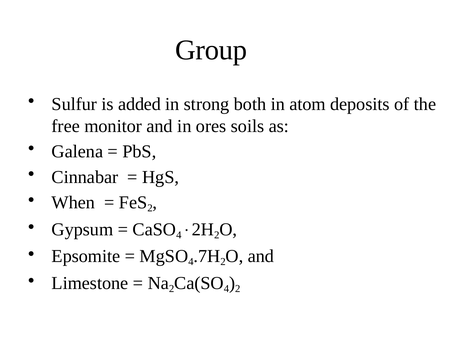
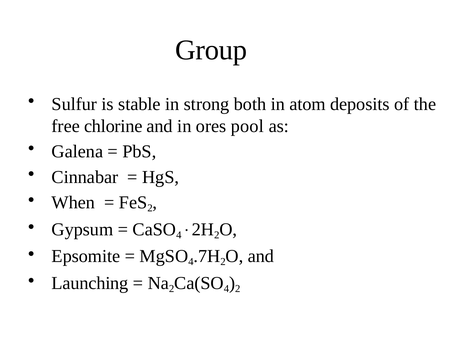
added: added -> stable (139, 104)
monitor: monitor -> chlorine (113, 126)
soils: soils -> pool (247, 126)
Limestone: Limestone -> Launching (90, 284)
